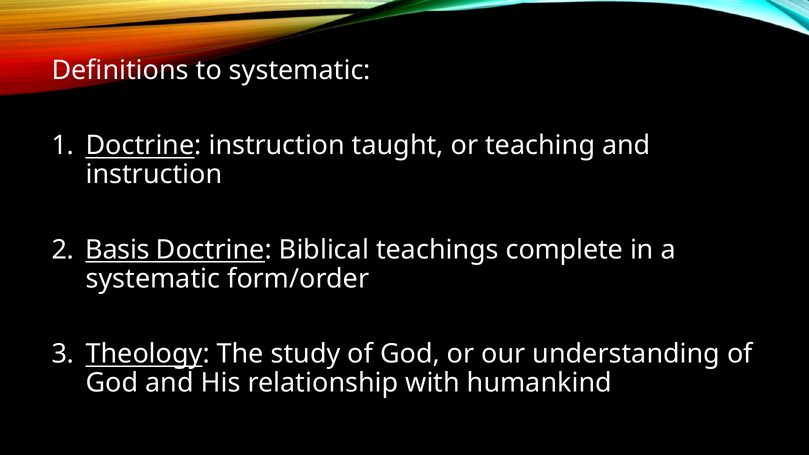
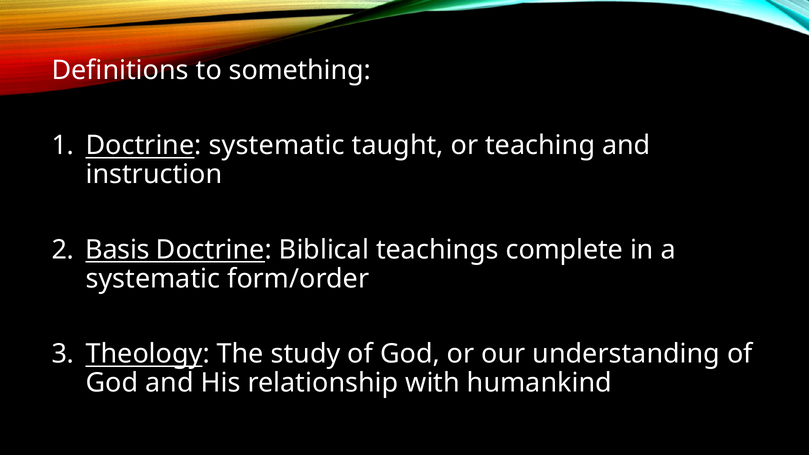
to systematic: systematic -> something (300, 70)
Doctrine instruction: instruction -> systematic (277, 145)
